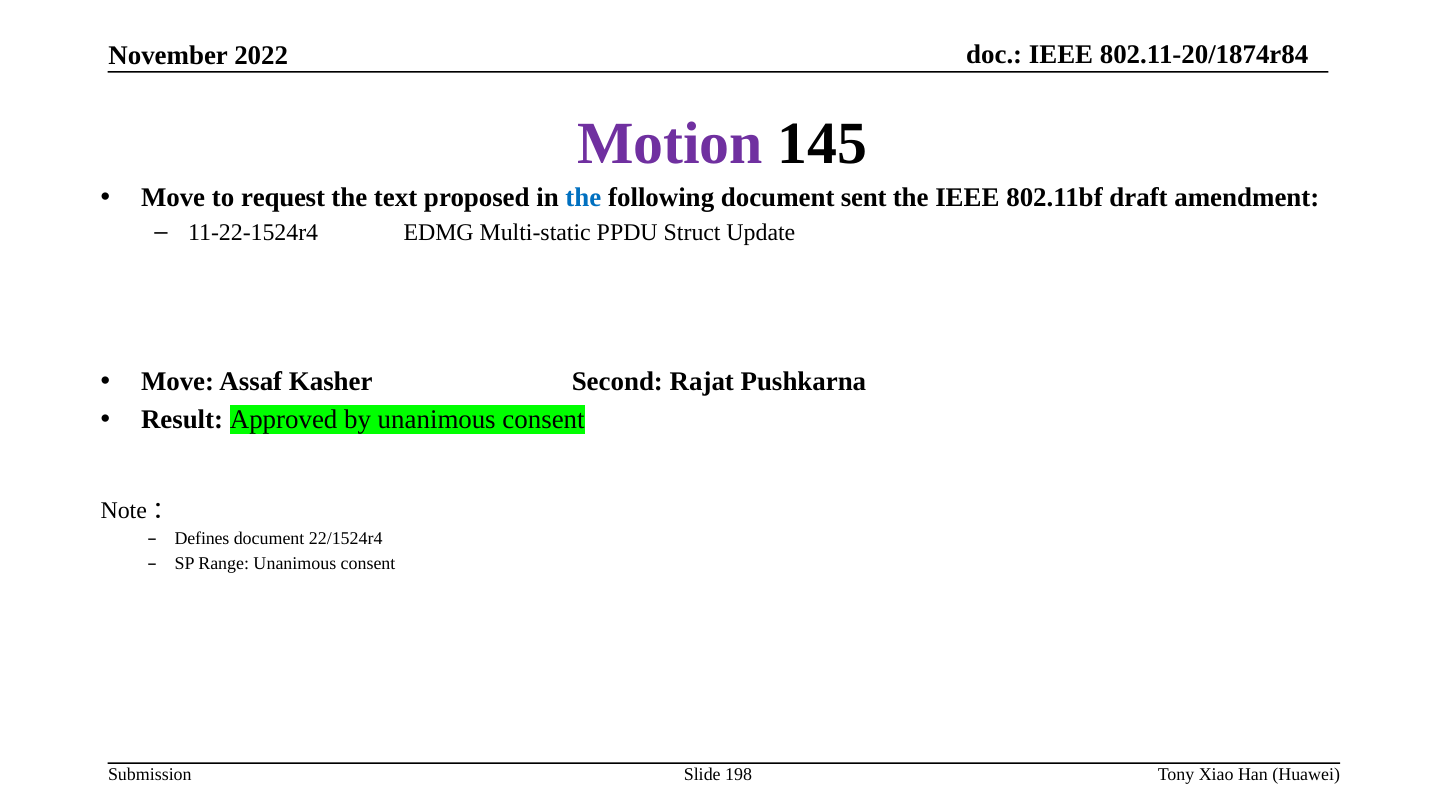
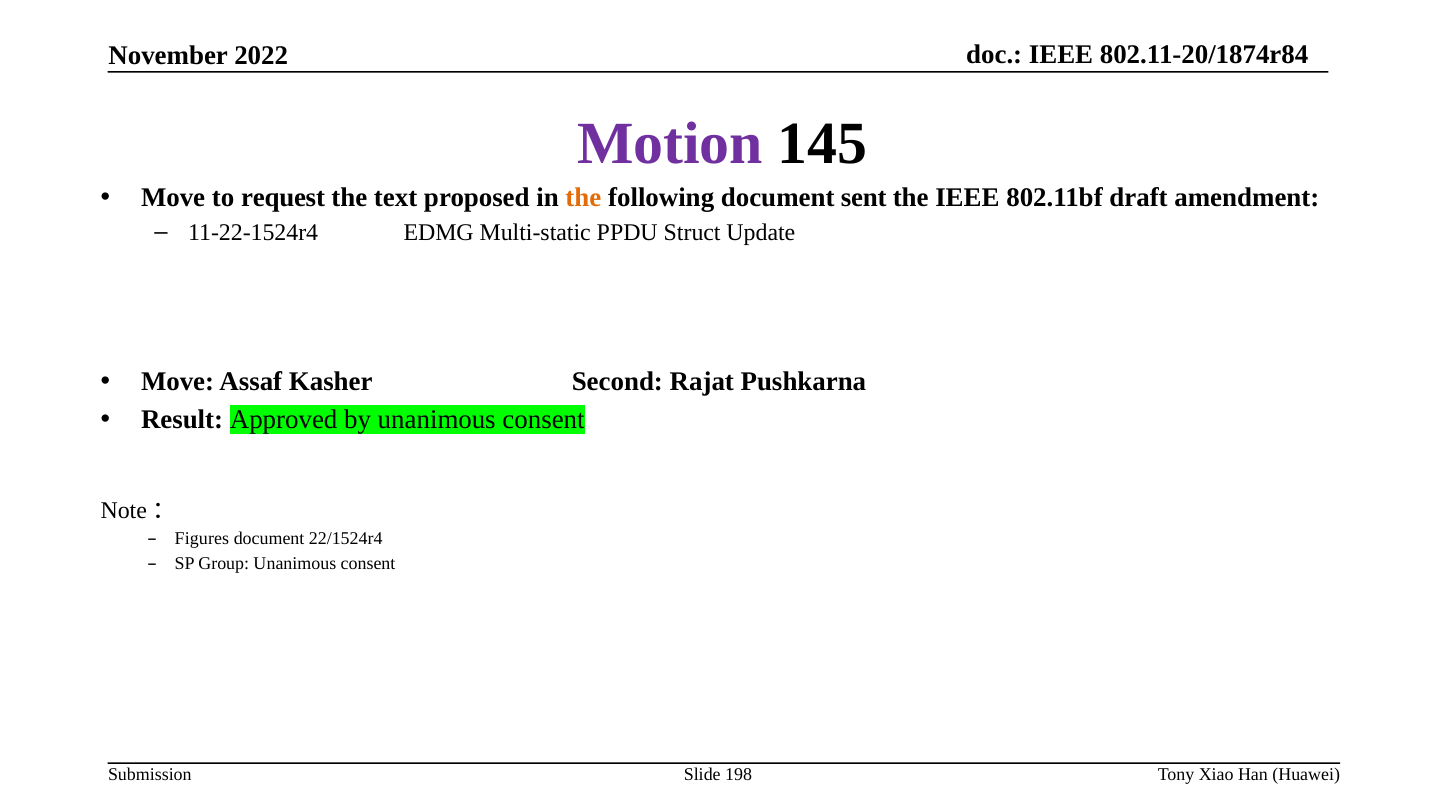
the colour: blue -> orange (583, 198)
Defines: Defines -> Figures (202, 538)
Range: Range -> Group (224, 564)
